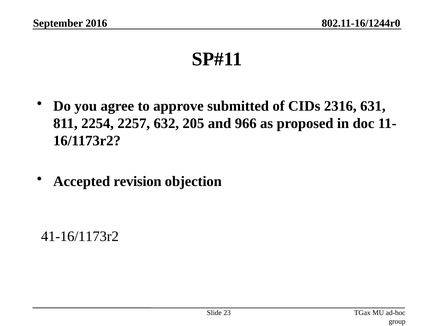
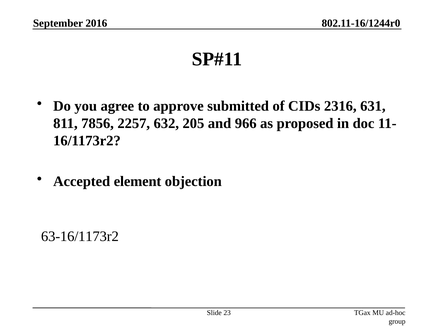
2254: 2254 -> 7856 (98, 123)
revision: revision -> element (138, 181)
41-16/1173r2: 41-16/1173r2 -> 63-16/1173r2 (80, 236)
